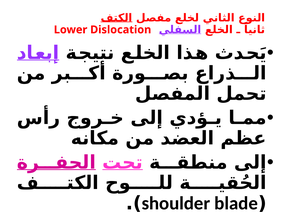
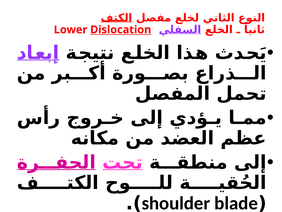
Dislocation underline: none -> present (121, 30)
